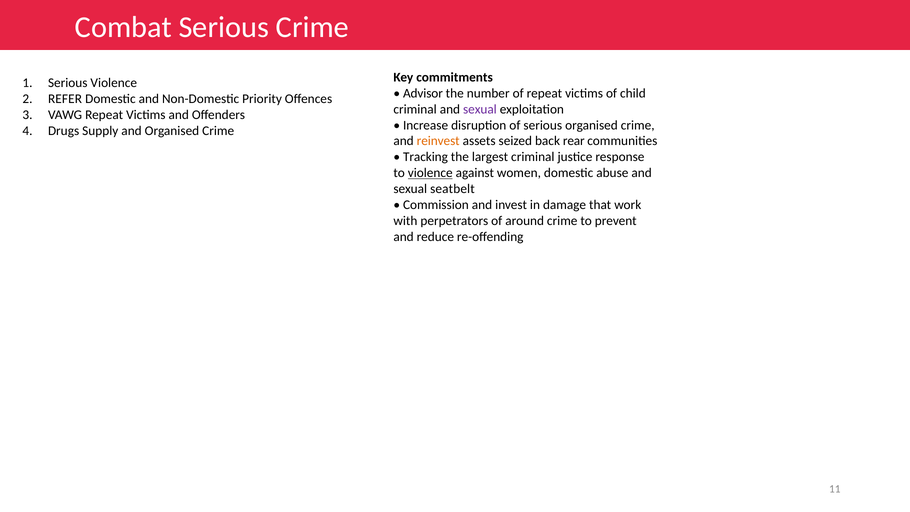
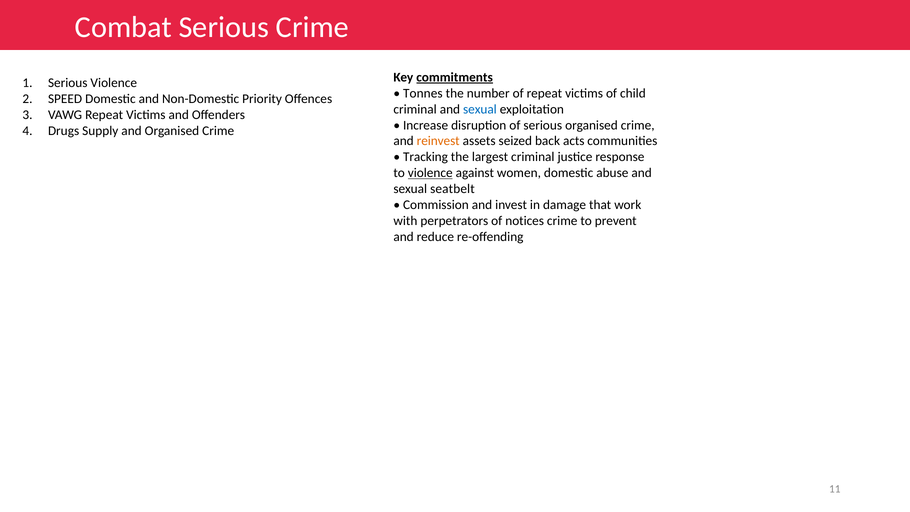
commitments underline: none -> present (455, 77)
Advisor: Advisor -> Tonnes (423, 93)
REFER: REFER -> SPEED (65, 99)
sexual colour: purple -> blue (480, 109)
rear: rear -> acts (574, 141)
around: around -> notices (525, 221)
